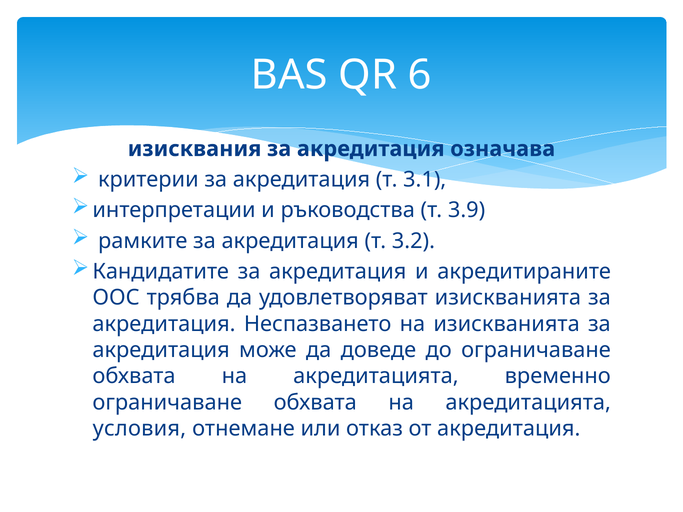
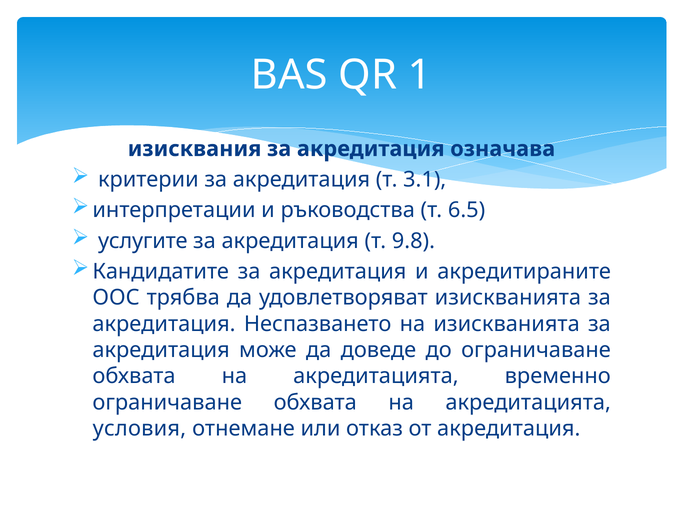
6: 6 -> 1 (420, 75)
3.9: 3.9 -> 6.5 (467, 210)
рамките: рамките -> услугите (143, 241)
3.2: 3.2 -> 9.8 (413, 241)
